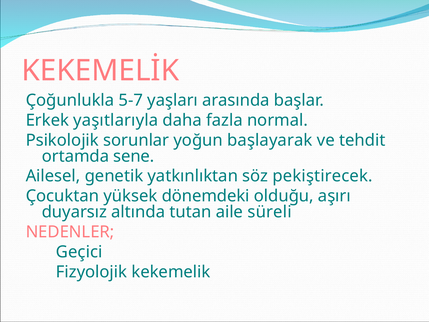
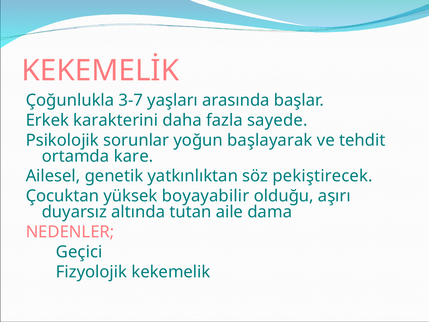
5-7: 5-7 -> 3-7 (131, 100)
yaşıtlarıyla: yaşıtlarıyla -> karakterini (116, 120)
normal: normal -> sayede (277, 120)
sene: sene -> kare (134, 156)
dönemdeki: dönemdeki -> boyayabilir (206, 196)
süreli: süreli -> dama (270, 212)
